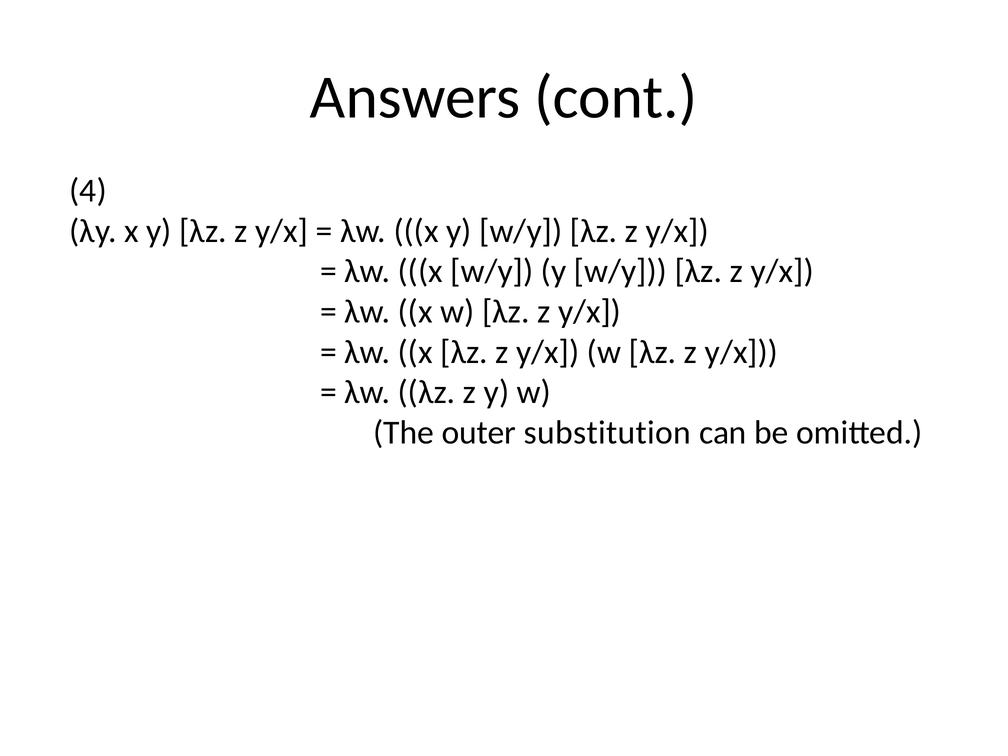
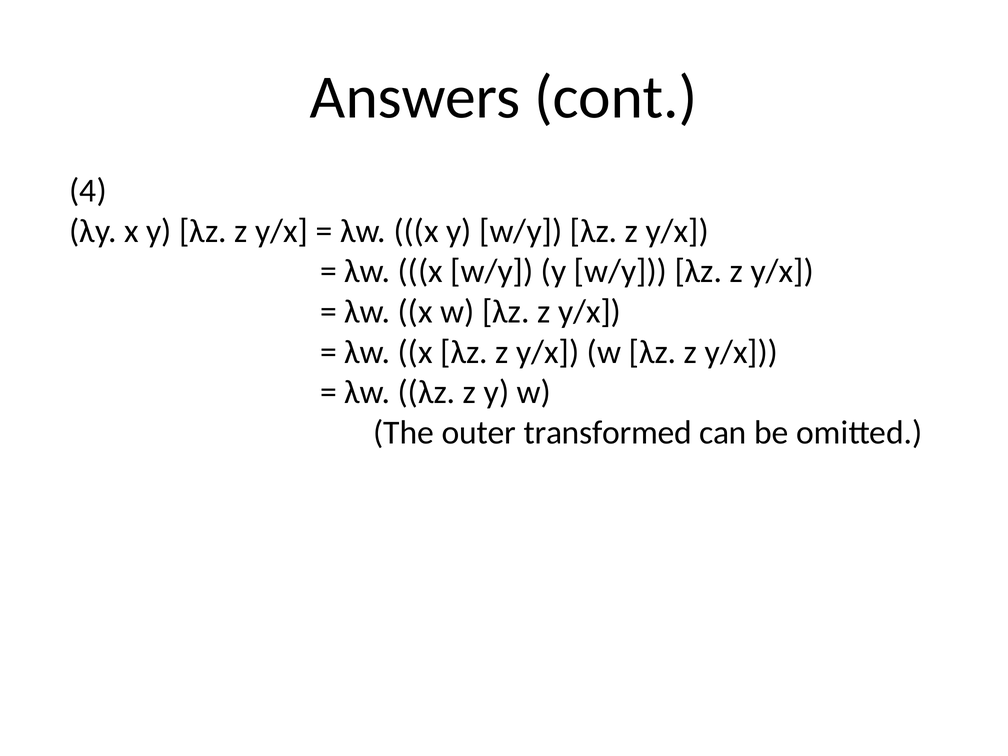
substitution: substitution -> transformed (608, 433)
